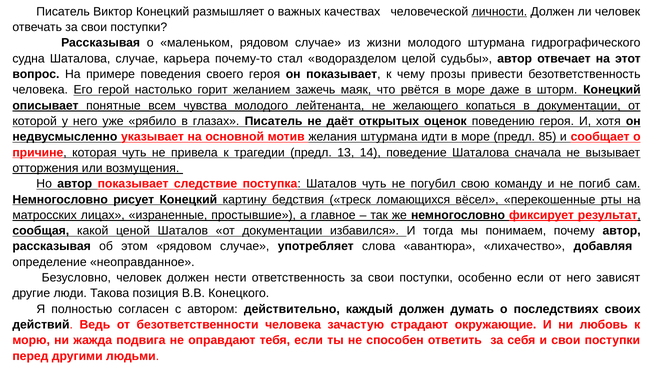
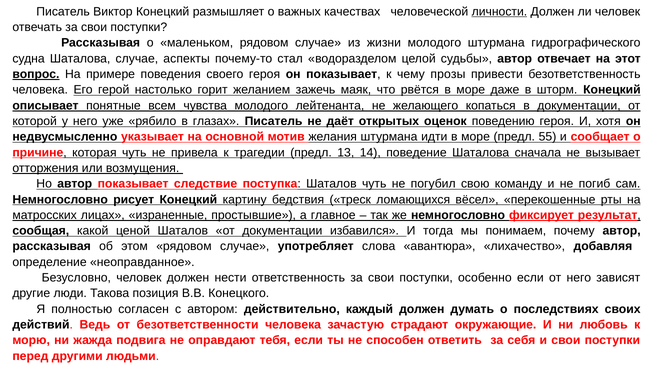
карьера: карьера -> аспекты (187, 59)
вопрос underline: none -> present (36, 74)
85: 85 -> 55 (547, 137)
